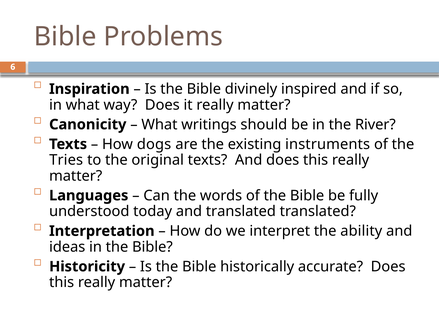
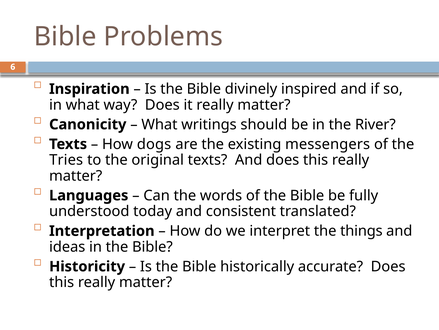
instruments: instruments -> messengers (328, 144)
and translated: translated -> consistent (241, 211)
ability: ability -> things (361, 231)
